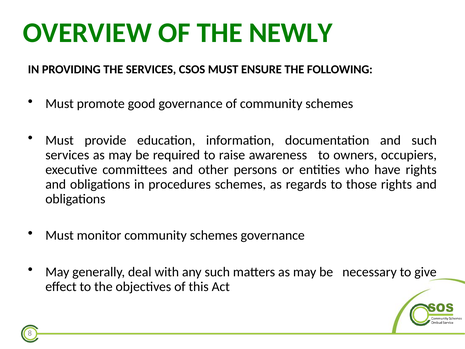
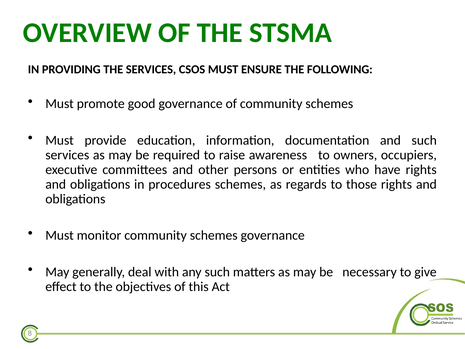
NEWLY: NEWLY -> STSMA (291, 33)
